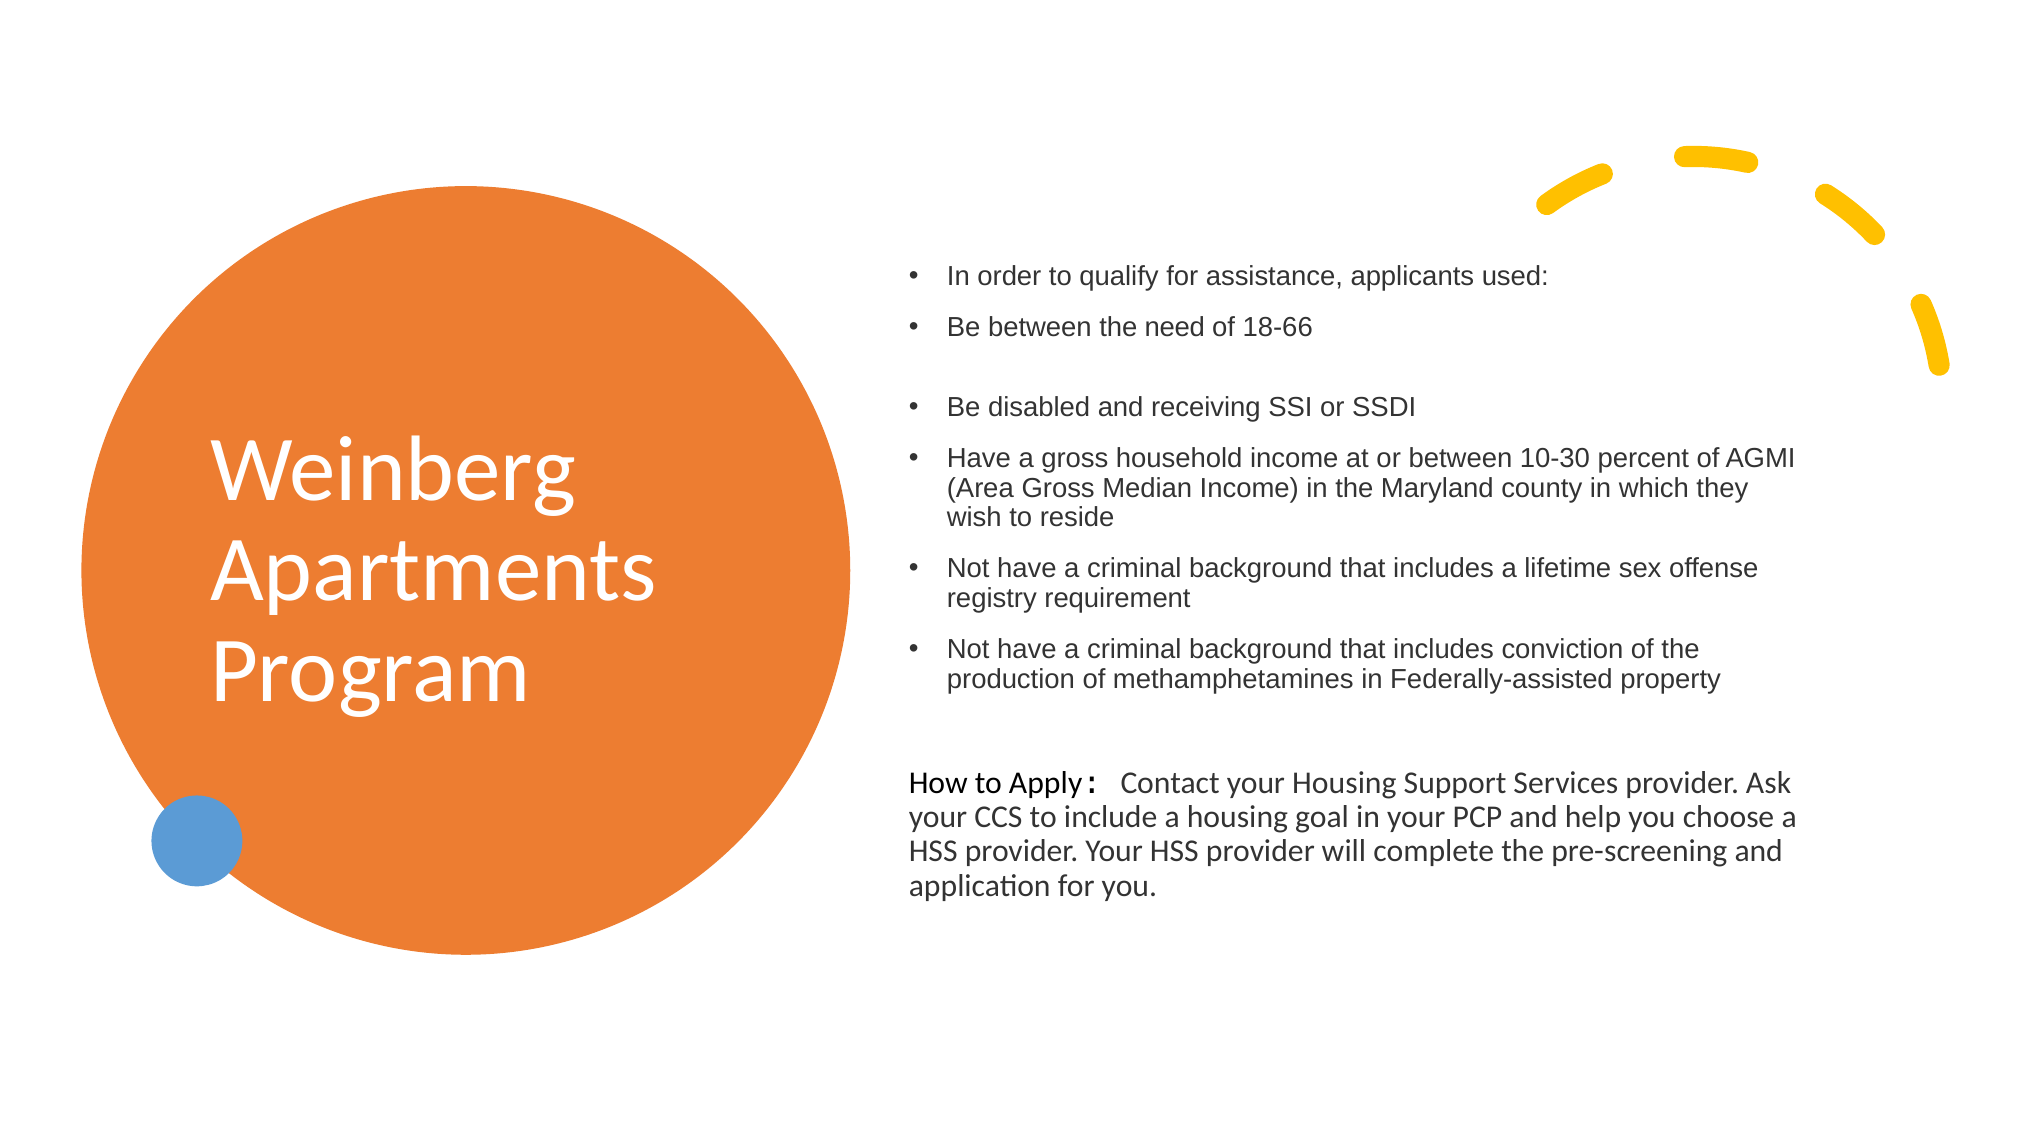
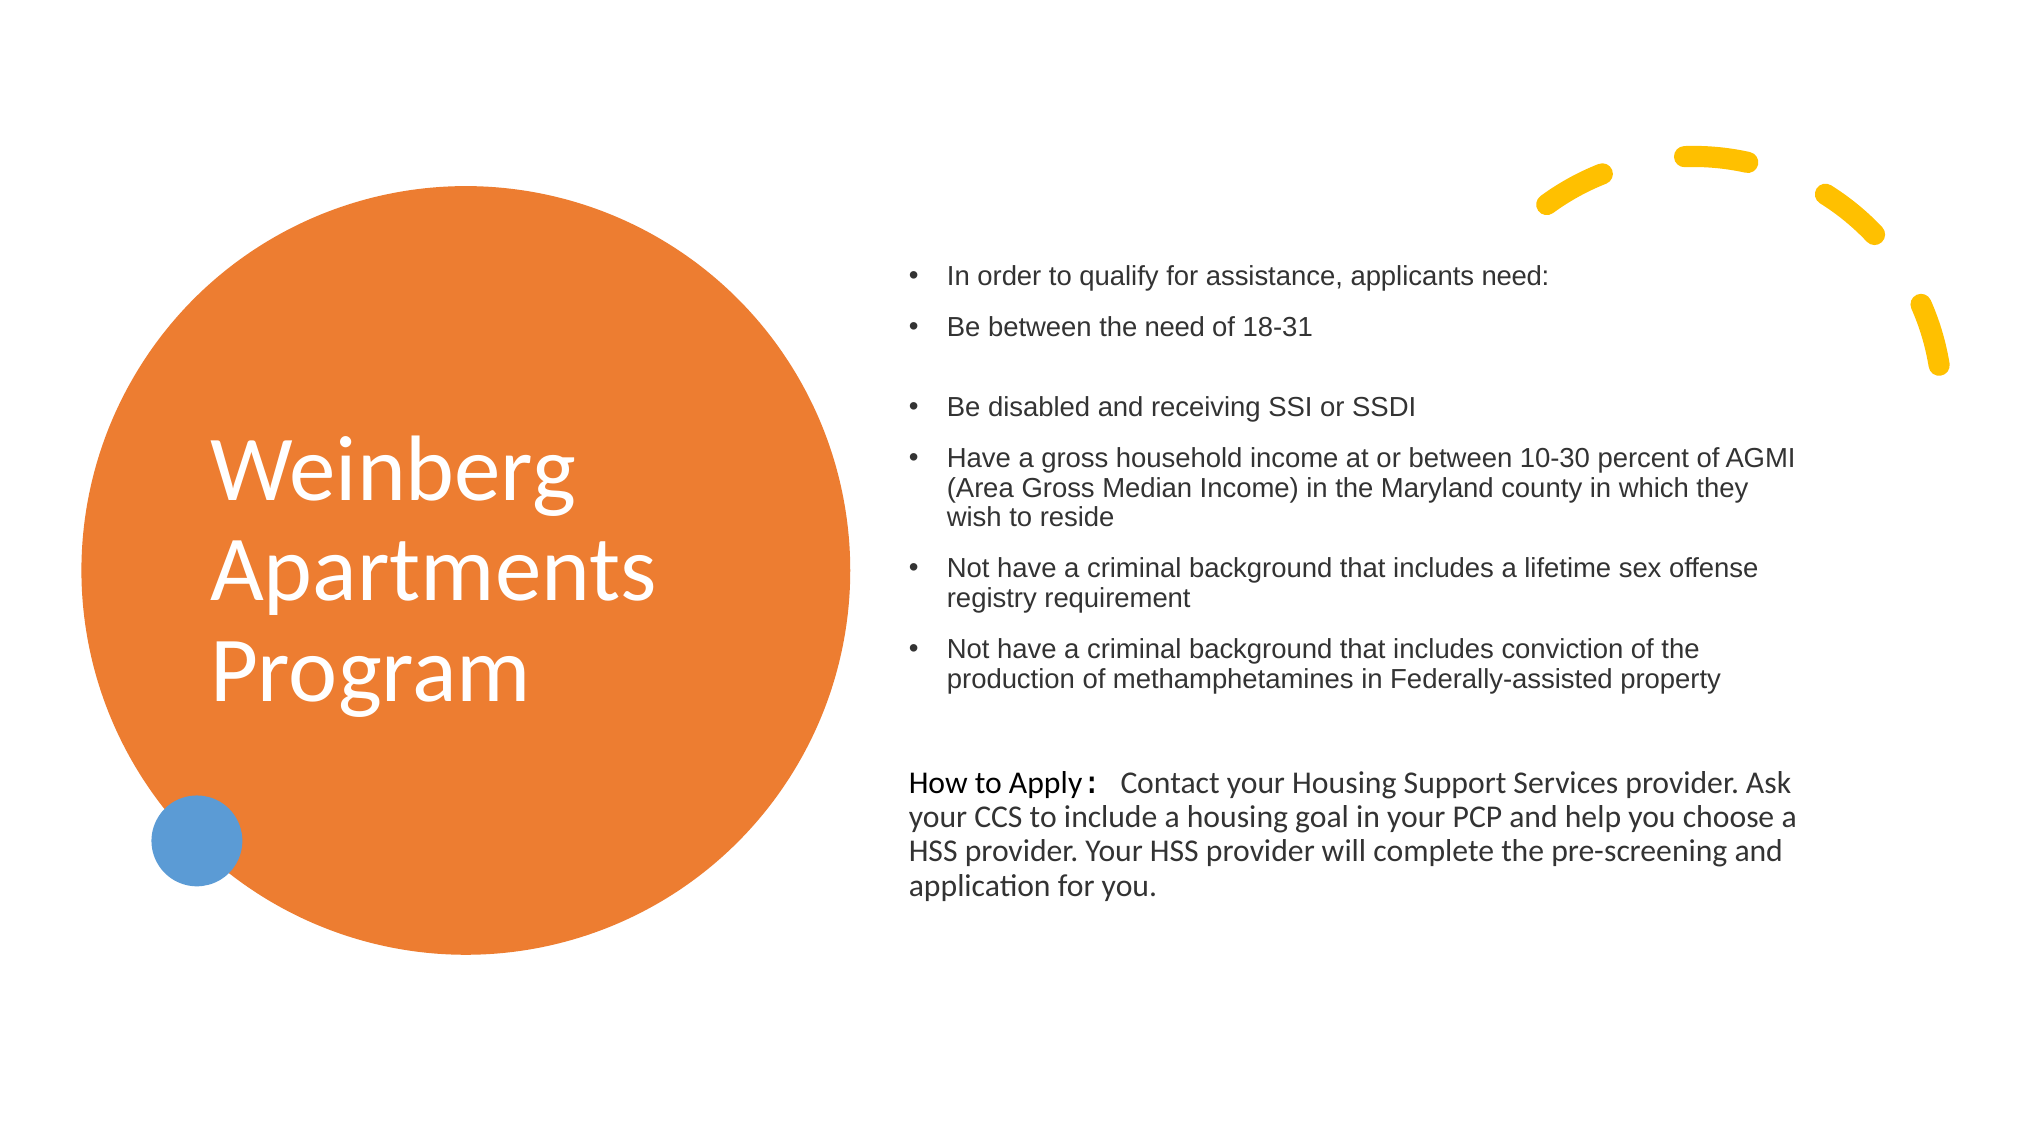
applicants used: used -> need (1515, 276)
18-66: 18-66 -> 18-31 (1278, 327)
